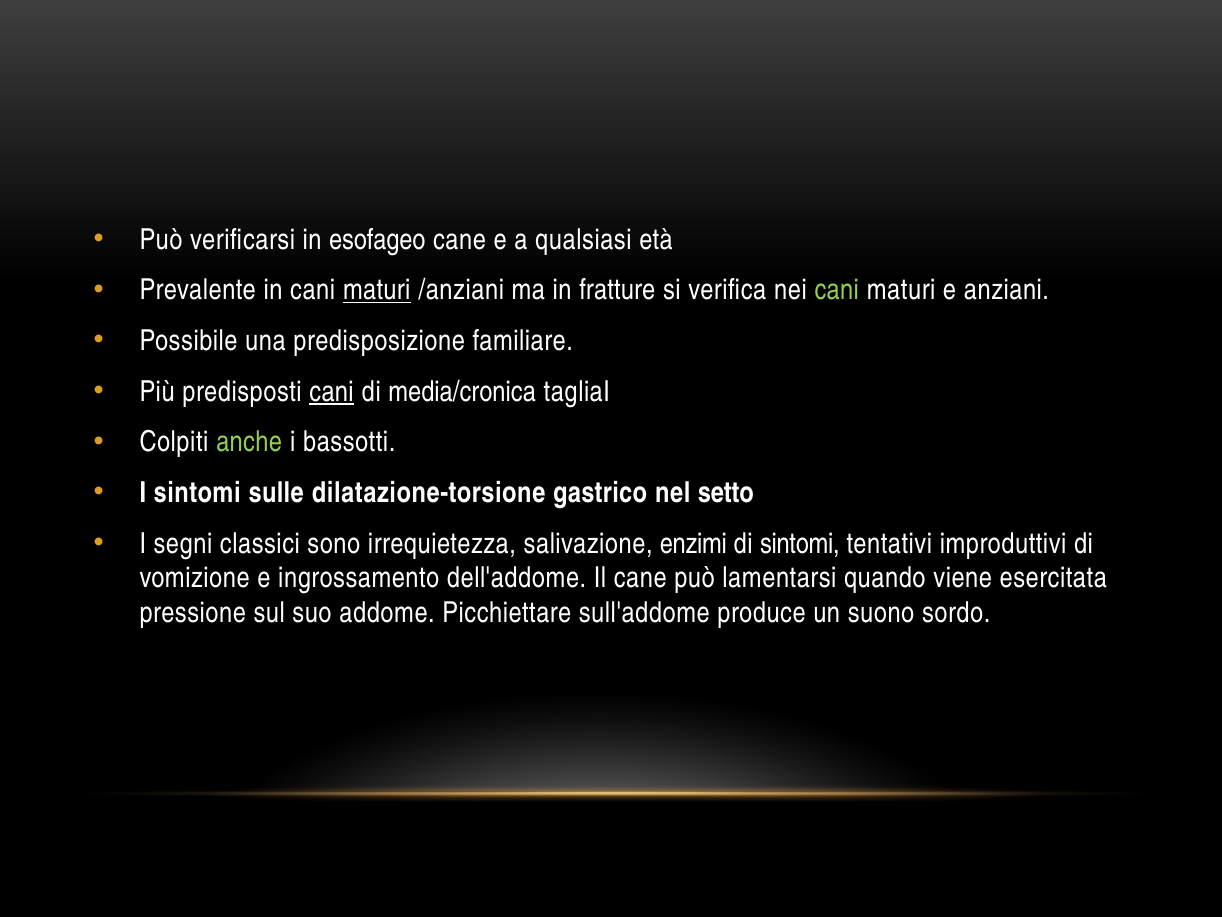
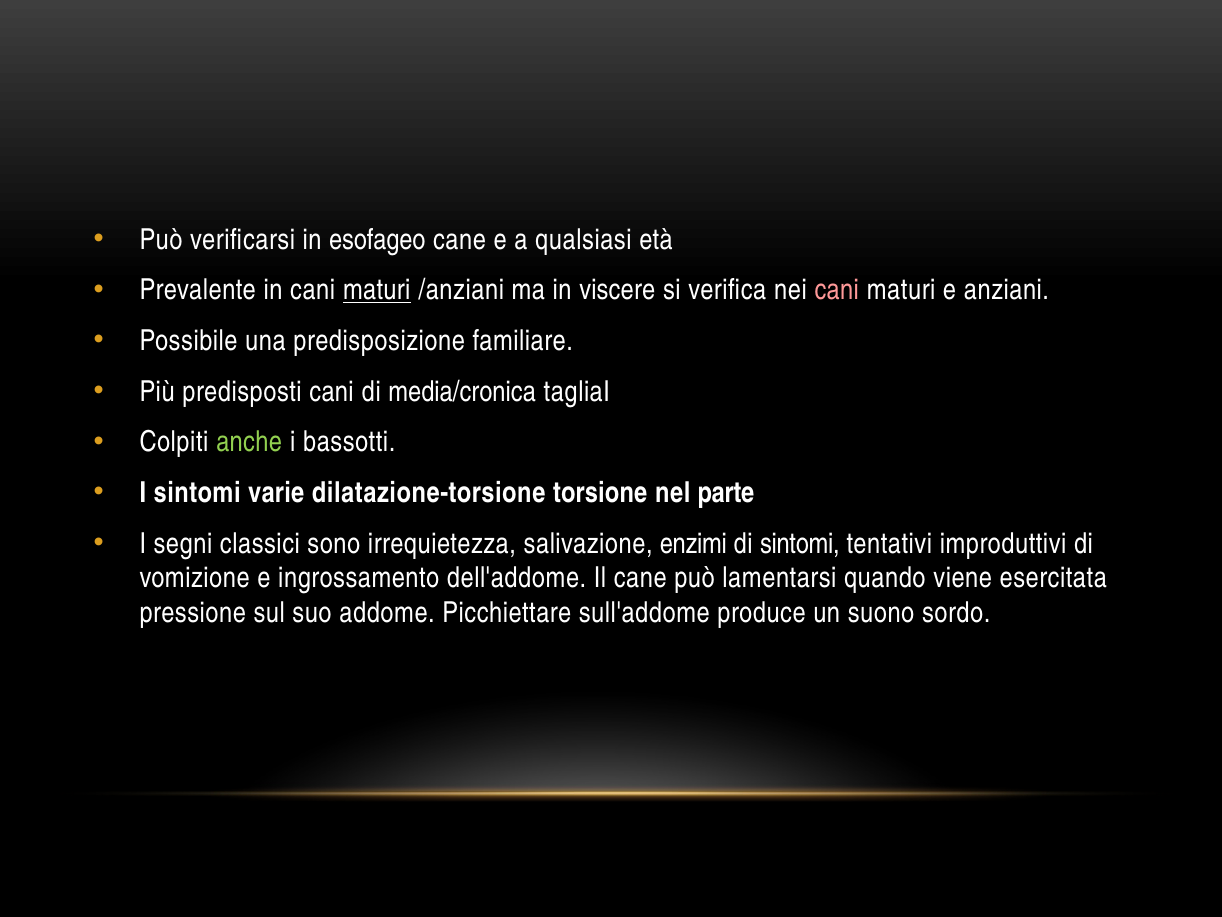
fratture: fratture -> viscere (617, 290)
cani colour: light green -> pink (837, 290)
cani underline: present -> none (332, 391)
sulle: sulle -> varie (276, 493)
gastrico: gastrico -> torsione (600, 493)
setto: setto -> parte (726, 493)
